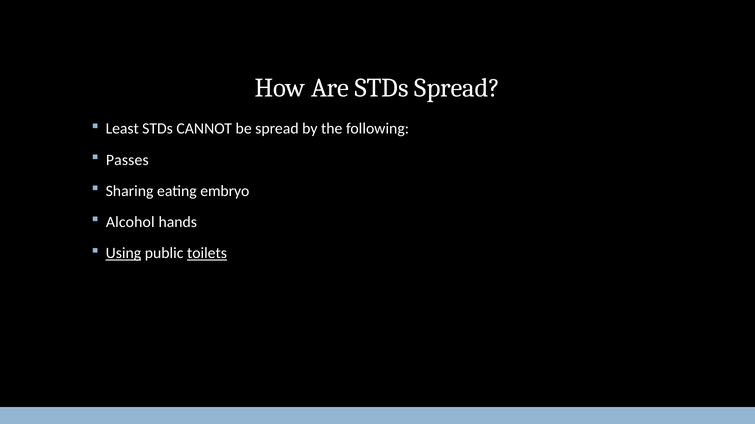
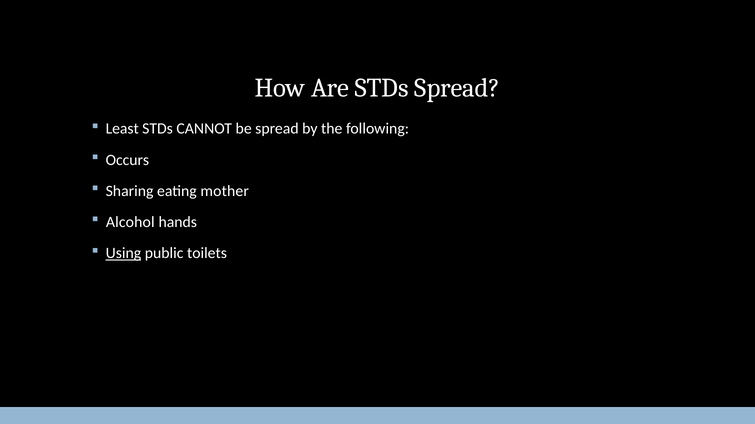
Passes: Passes -> Occurs (127, 160)
embryo: embryo -> mother (225, 191)
toilets underline: present -> none (207, 254)
